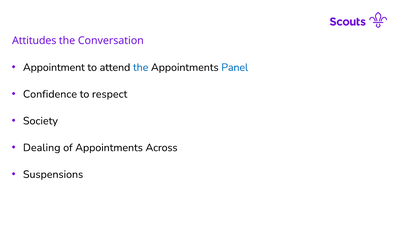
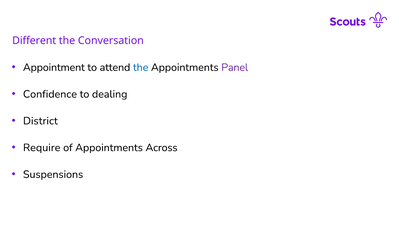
Attitudes: Attitudes -> Different (34, 41)
Panel colour: blue -> purple (235, 67)
respect: respect -> dealing (110, 94)
Society: Society -> District (40, 121)
Dealing: Dealing -> Require (42, 147)
